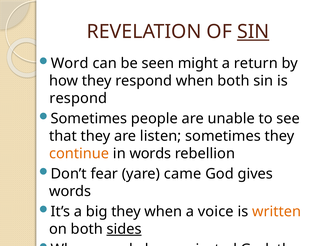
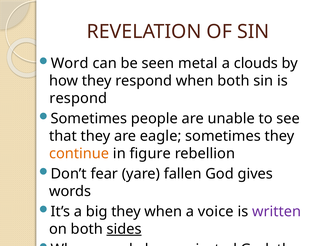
SIN underline: present -> none (253, 32)
might: might -> metal (198, 63)
return: return -> clouds (256, 63)
listen: listen -> eagle (161, 136)
in words: words -> figure (150, 154)
came: came -> fallen (183, 174)
written colour: orange -> purple (277, 212)
